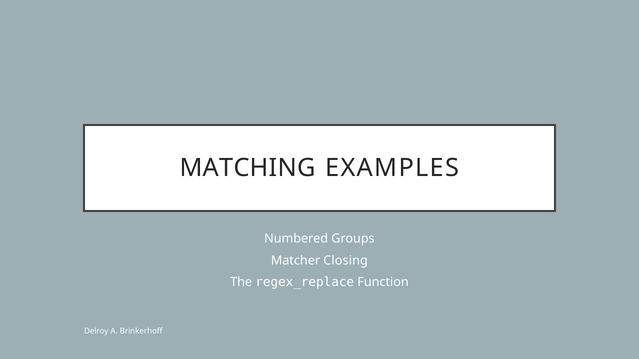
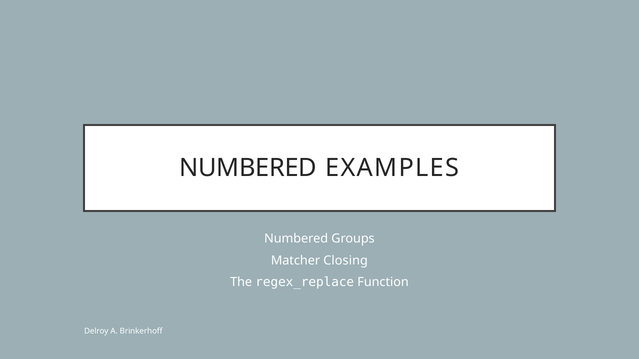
MATCHING: MATCHING -> NUMBERED (248, 168)
